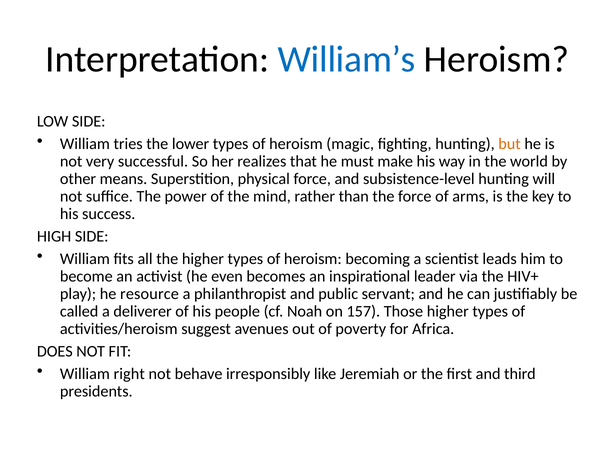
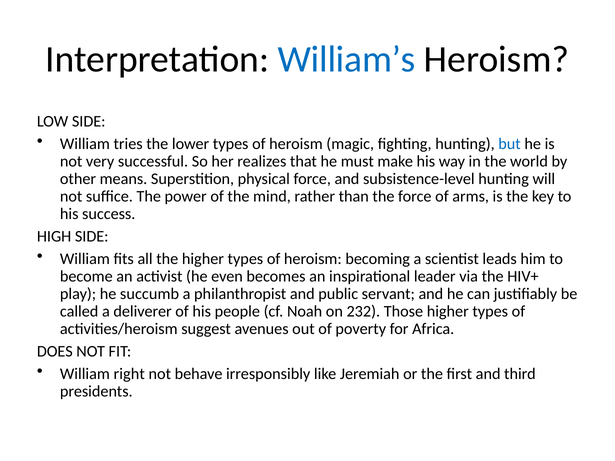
but colour: orange -> blue (510, 144)
resource: resource -> succumb (150, 294)
157: 157 -> 232 (363, 312)
